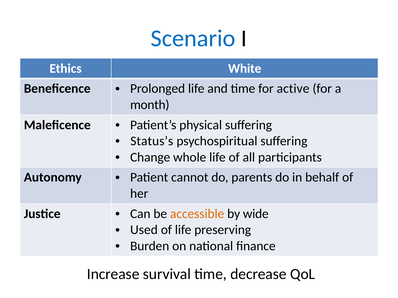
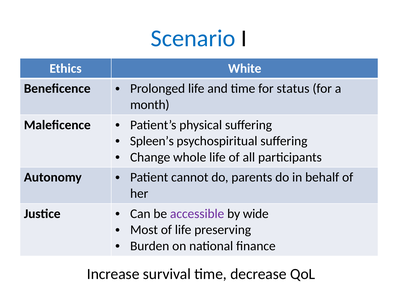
active: active -> status (293, 89)
Status’s: Status’s -> Spleen’s (152, 141)
accessible colour: orange -> purple (197, 214)
Used: Used -> Most (144, 230)
